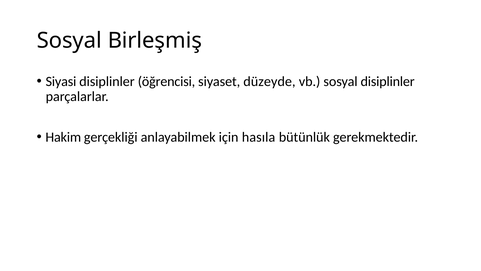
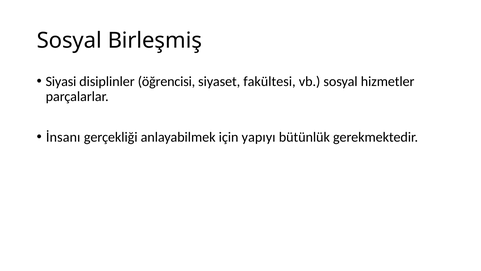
düzeyde: düzeyde -> fakültesi (269, 81)
sosyal disiplinler: disiplinler -> hizmetler (388, 81)
Hakim: Hakim -> İnsanı (63, 137)
hasıla: hasıla -> yapıyı (259, 137)
